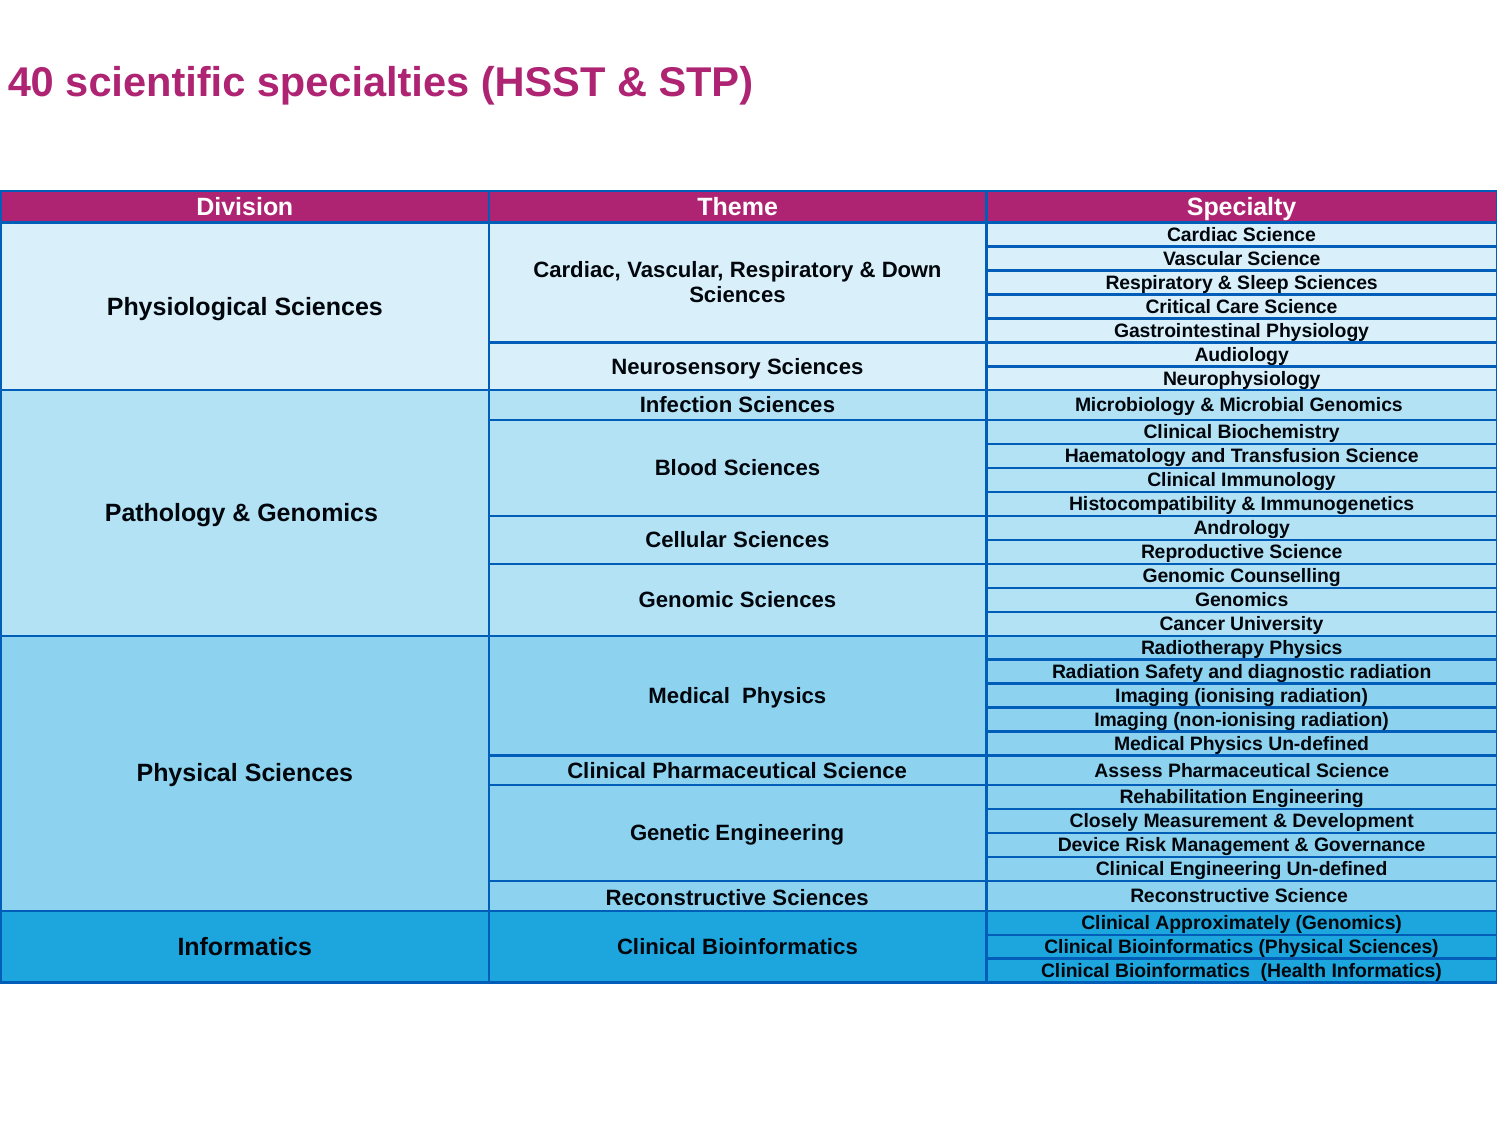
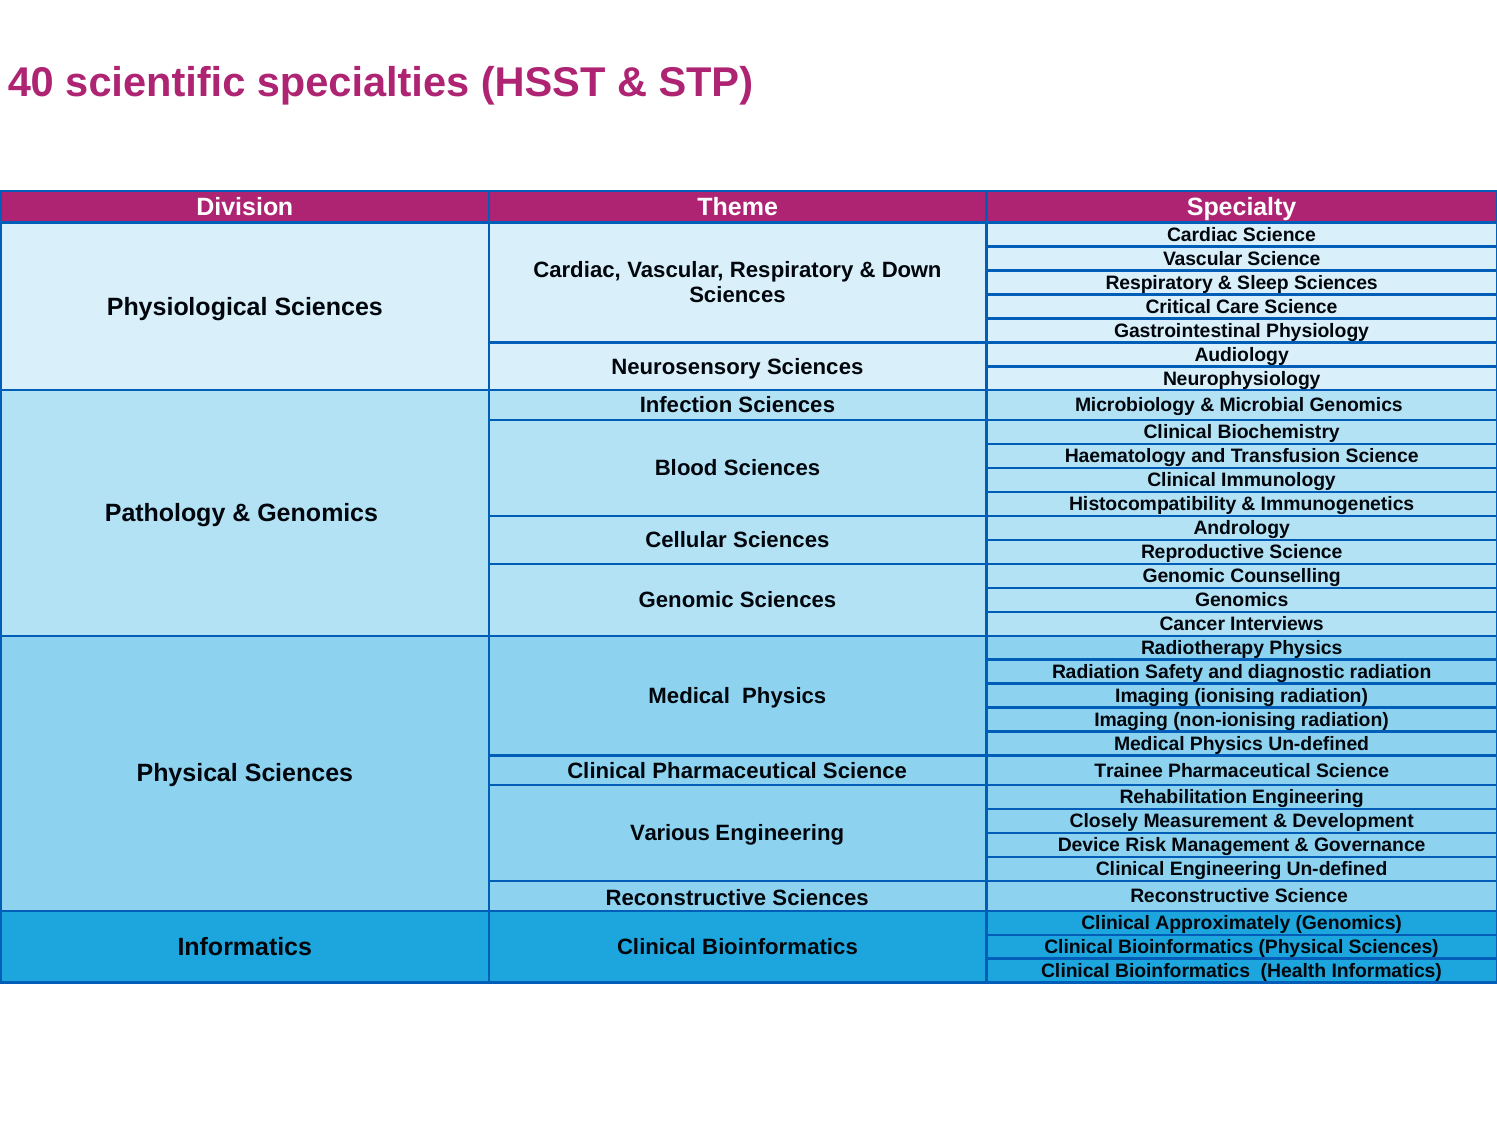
University: University -> Interviews (1277, 624)
Assess: Assess -> Trainee (1129, 771)
Genetic: Genetic -> Various (670, 833)
